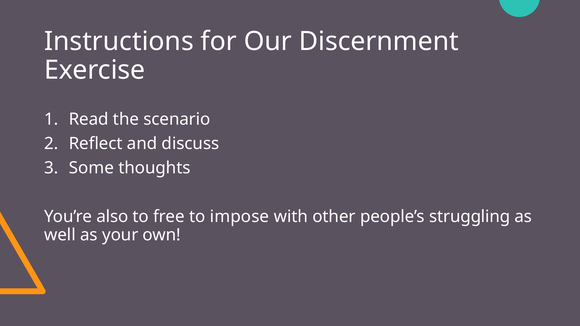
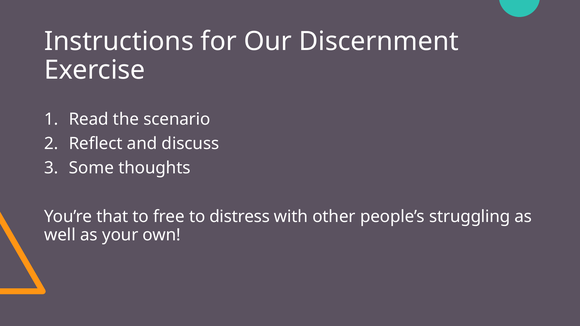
also: also -> that (112, 217)
impose: impose -> distress (240, 217)
